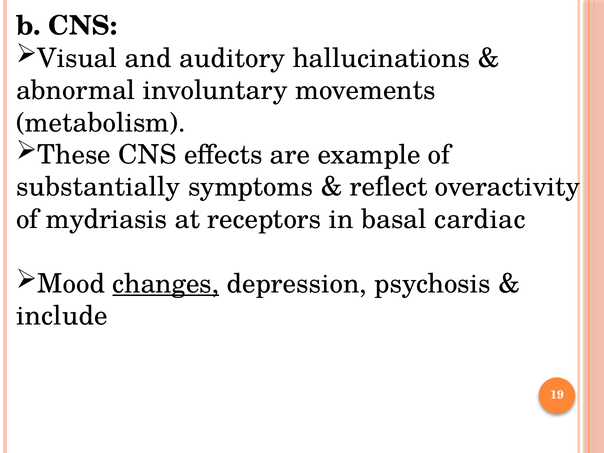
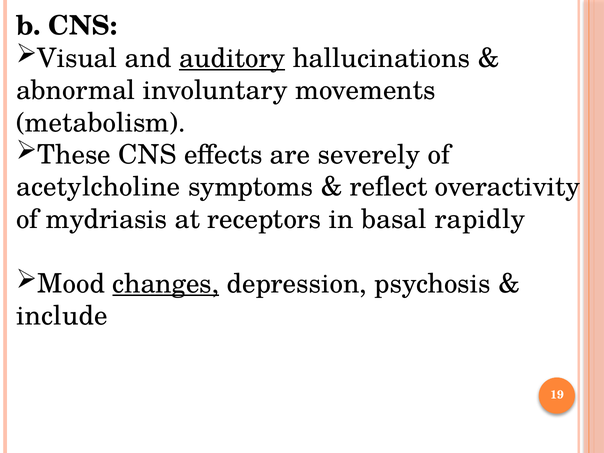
auditory underline: none -> present (232, 58)
example: example -> severely (369, 155)
substantially: substantially -> acetylcholine (98, 187)
cardiac: cardiac -> rapidly (480, 219)
